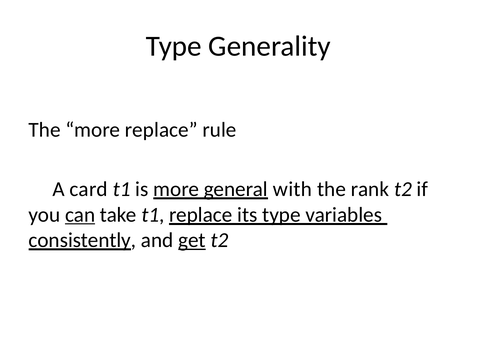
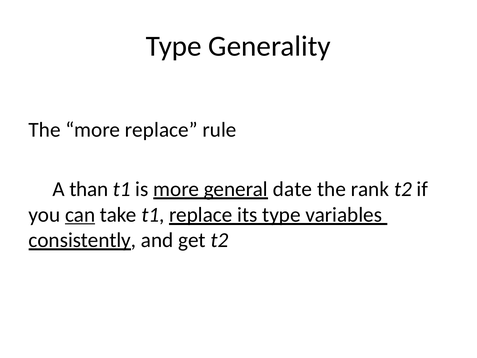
card: card -> than (89, 189)
with: with -> date (292, 189)
get underline: present -> none (192, 240)
